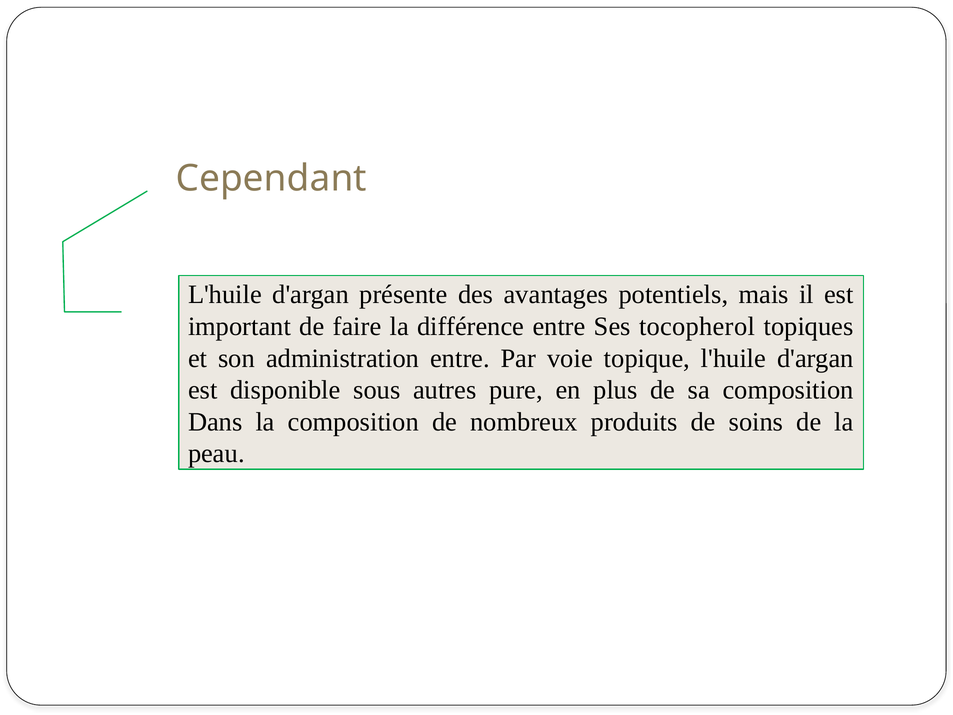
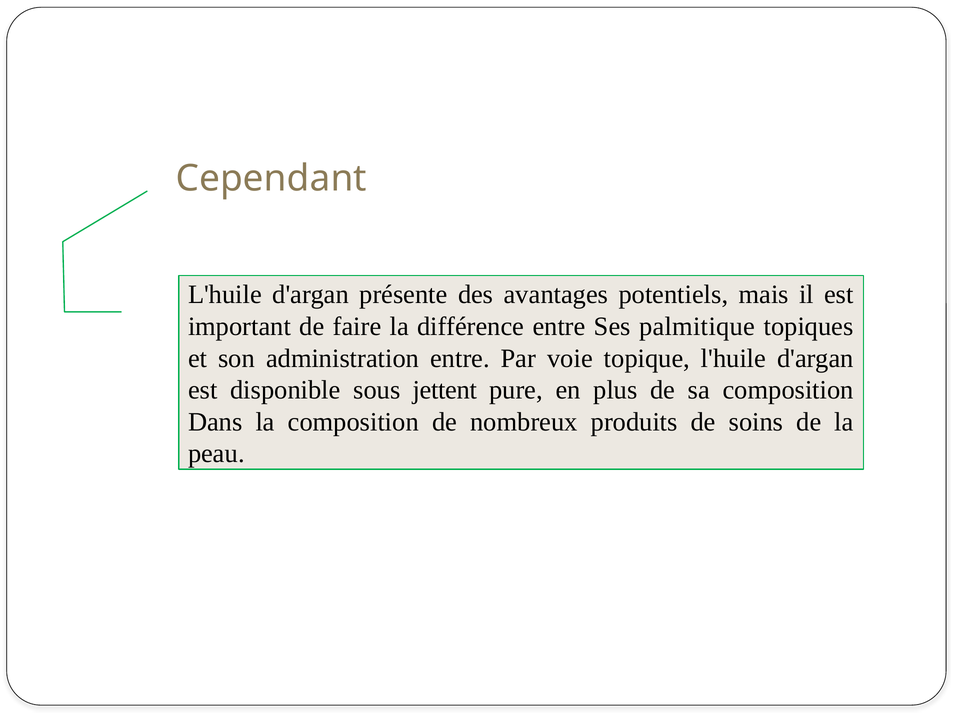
tocopherol: tocopherol -> palmitique (697, 326)
autres: autres -> jettent (445, 390)
